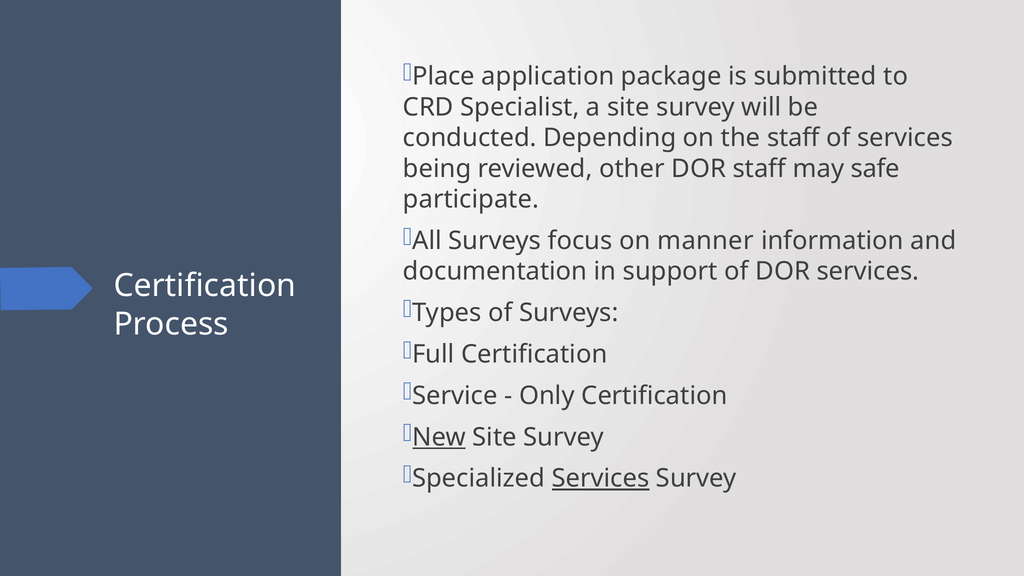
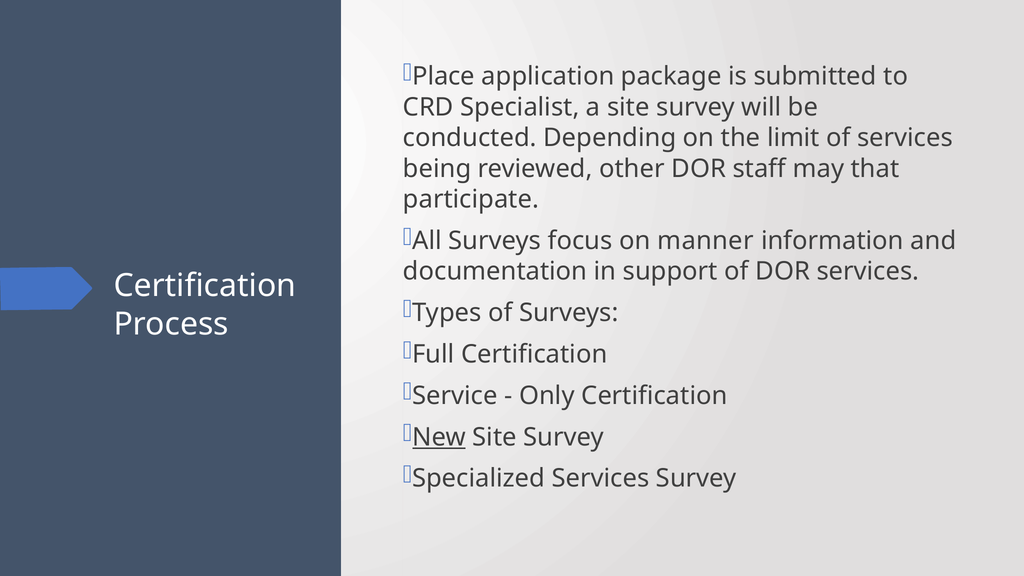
the staff: staff -> limit (793, 138)
safe: safe -> that (875, 169)
Services underline: present -> none (601, 478)
